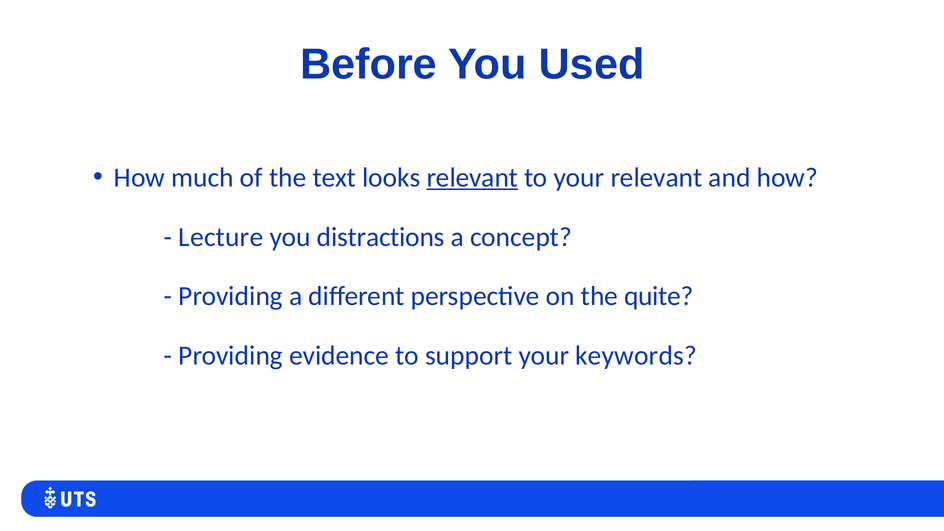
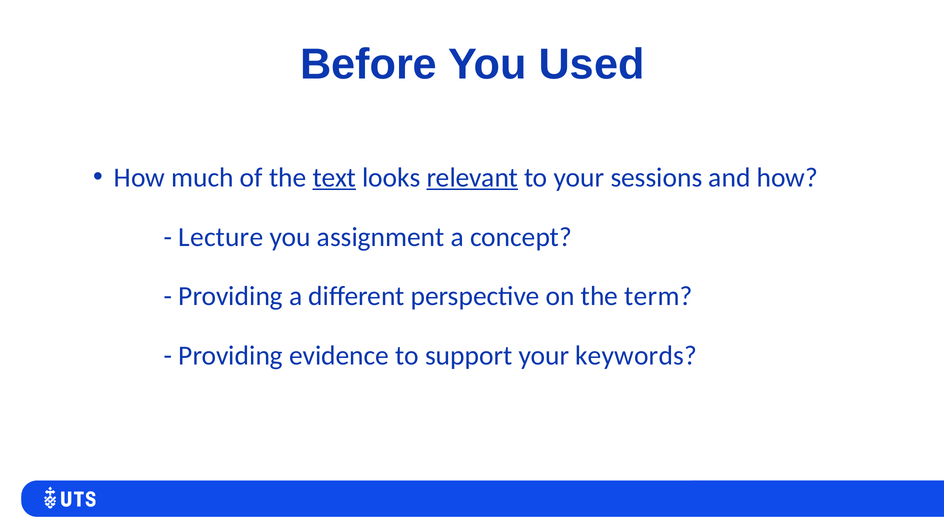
text underline: none -> present (334, 177)
your relevant: relevant -> sessions (656, 177)
distractions: distractions -> assignment (381, 237)
quite: quite -> term (659, 296)
